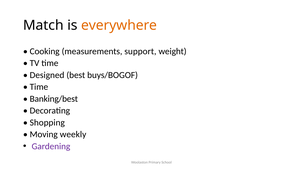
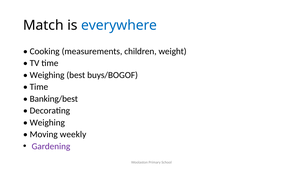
everywhere colour: orange -> blue (119, 25)
support: support -> children (140, 51)
Designed: Designed -> Weighing (47, 75)
Shopping: Shopping -> Weighing (47, 123)
